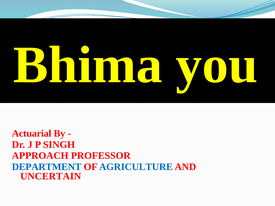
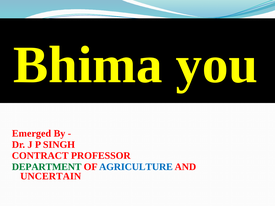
Actuarial: Actuarial -> Emerged (32, 134)
APPROACH: APPROACH -> CONTRACT (40, 156)
DEPARTMENT colour: blue -> green (47, 167)
